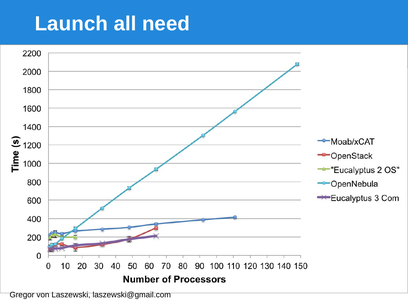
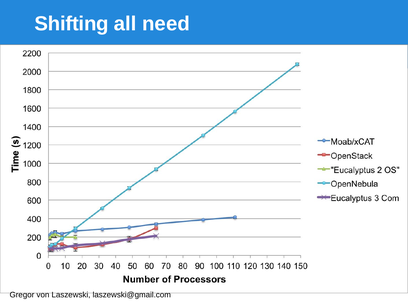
Launch: Launch -> Shifting (72, 24)
